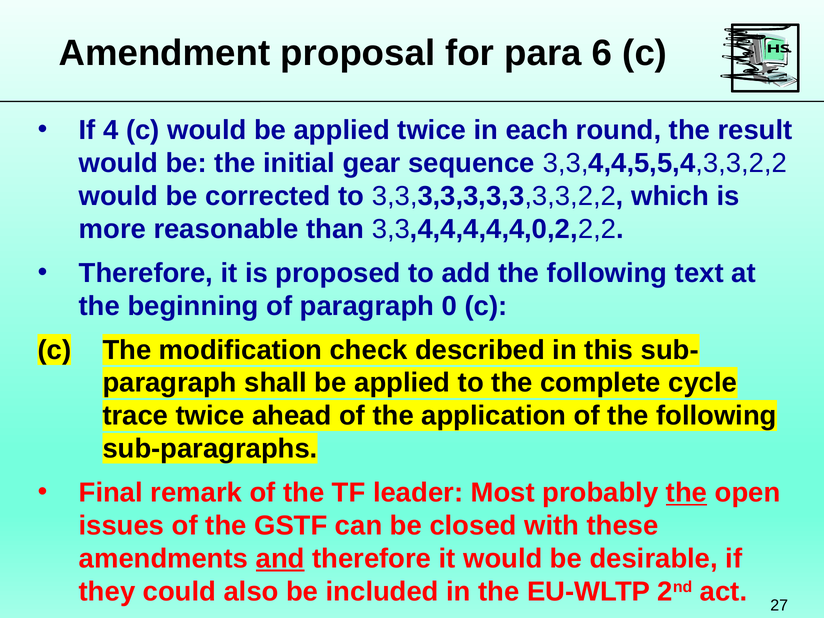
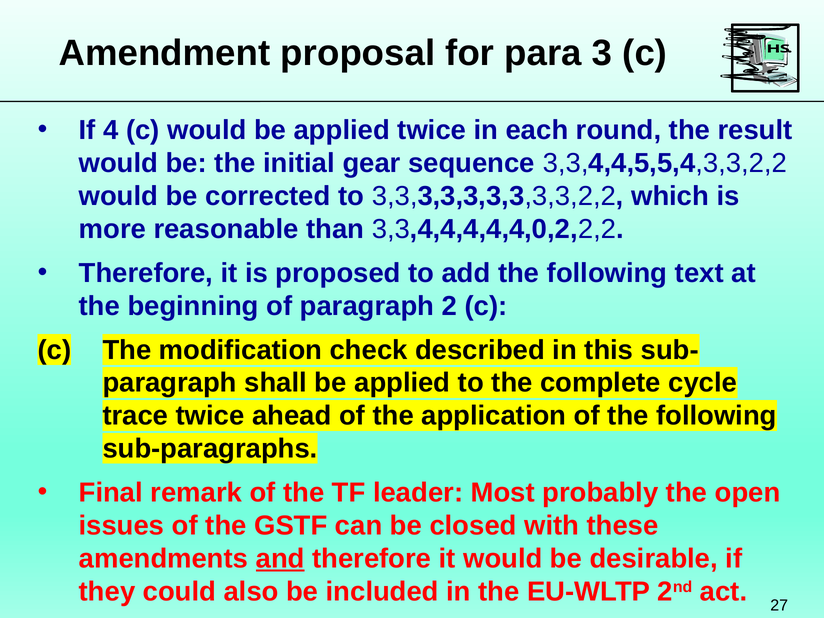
6: 6 -> 3 (602, 53)
0: 0 -> 2 (449, 306)
the underline: present -> none (687, 493)
